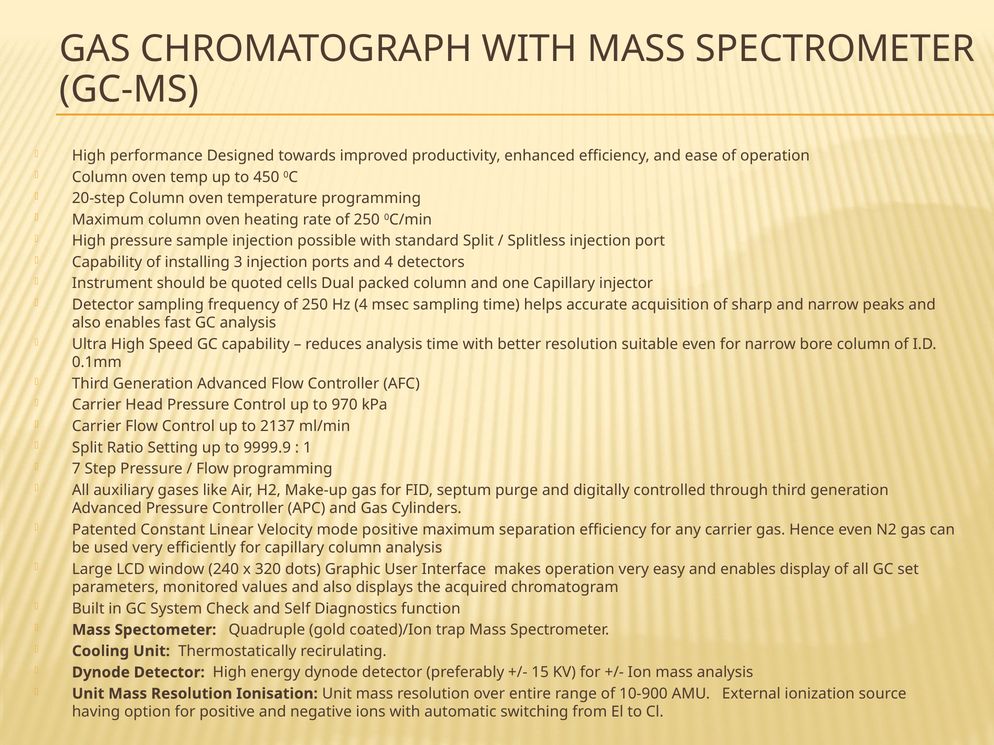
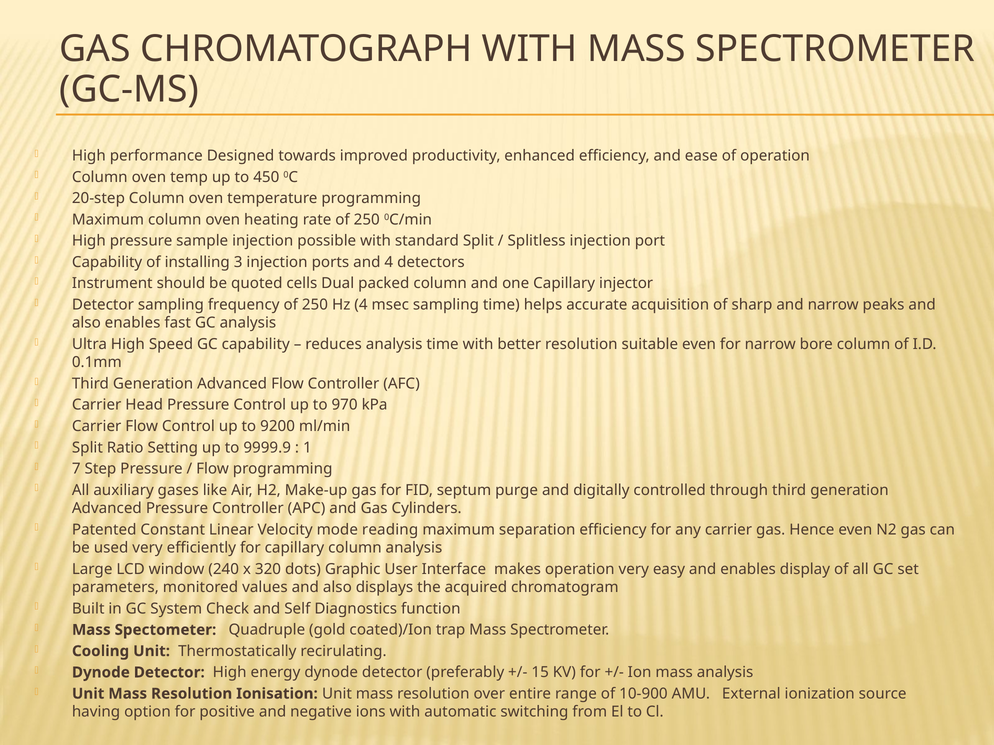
2137: 2137 -> 9200 (278, 427)
mode positive: positive -> reading (390, 530)
